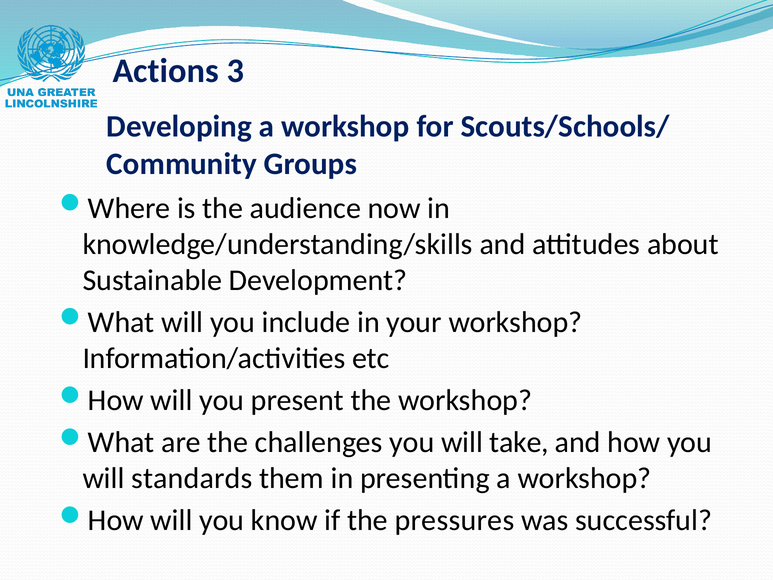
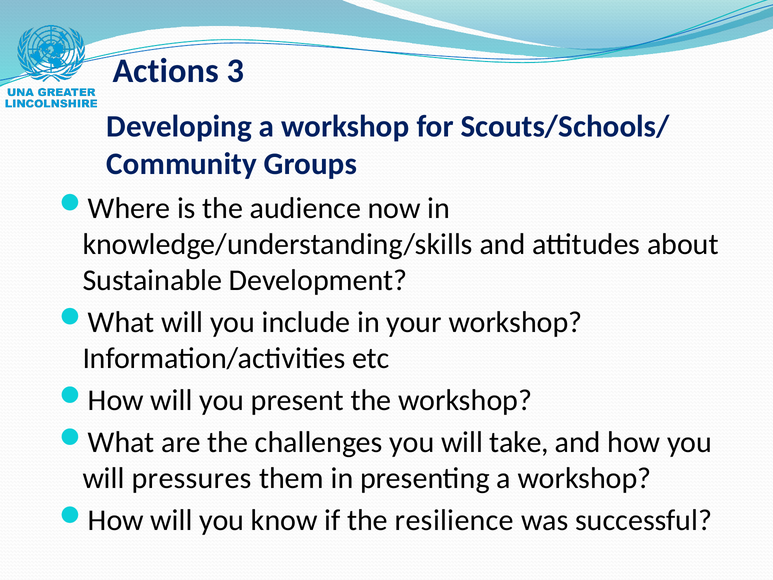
standards: standards -> pressures (192, 478)
pressures: pressures -> resilience (454, 520)
